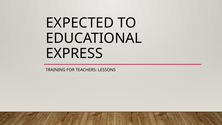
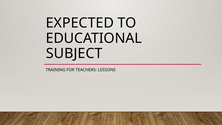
EXPRESS: EXPRESS -> SUBJECT (74, 53)
